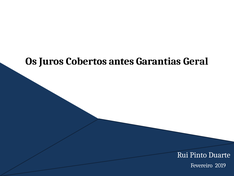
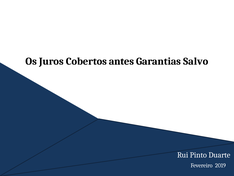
Geral: Geral -> Salvo (196, 61)
